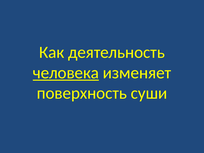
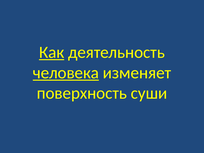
Как underline: none -> present (52, 52)
